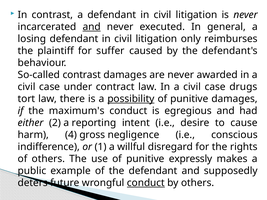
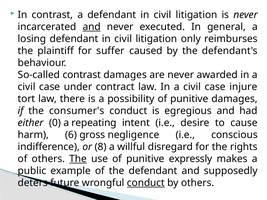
drugs: drugs -> injure (243, 87)
possibility underline: present -> none (131, 99)
maximum's: maximum's -> consumer's (77, 111)
2: 2 -> 0 (55, 123)
reporting: reporting -> repeating (94, 123)
4: 4 -> 6 (71, 135)
1: 1 -> 8 (101, 147)
The underline: none -> present (78, 159)
